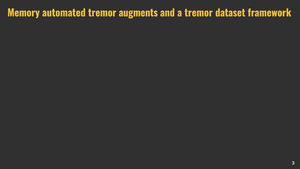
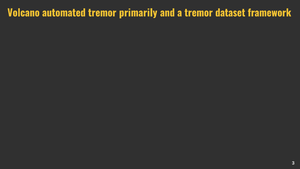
Memory: Memory -> Volcano (24, 13)
augments: augments -> primarily (138, 13)
